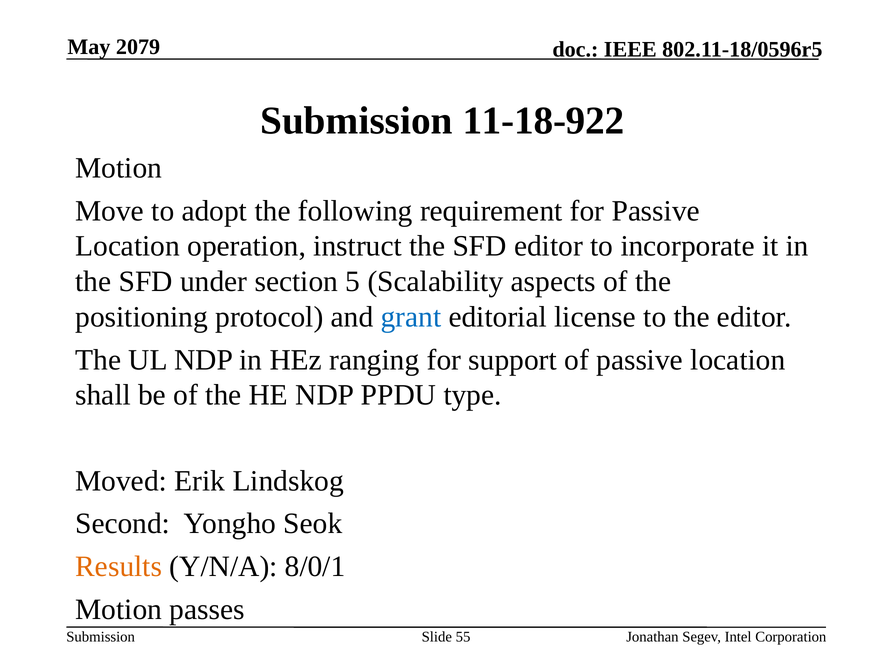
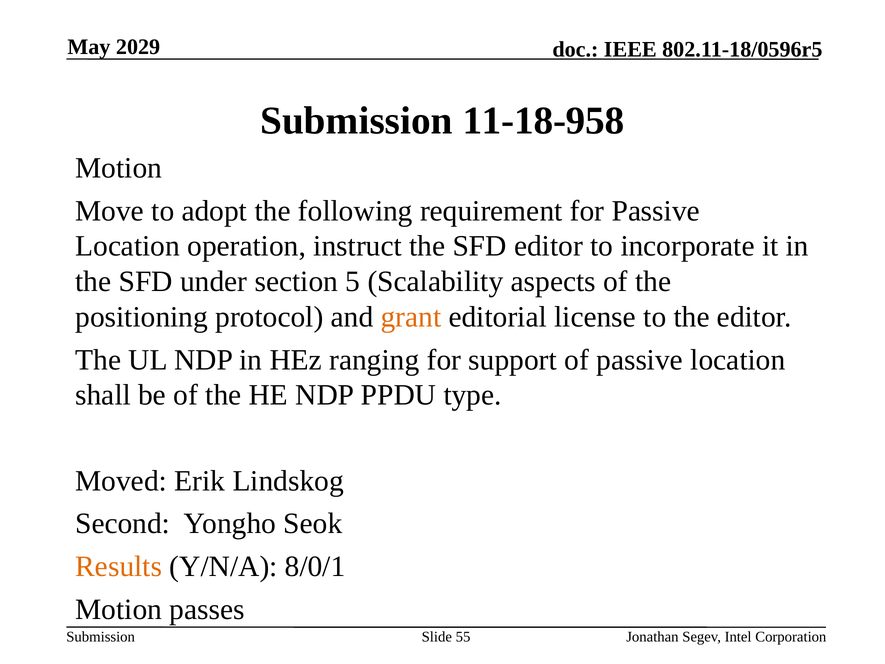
2079: 2079 -> 2029 (138, 47)
11-18-922: 11-18-922 -> 11-18-958 (543, 121)
grant colour: blue -> orange (411, 317)
